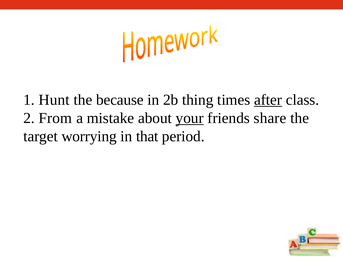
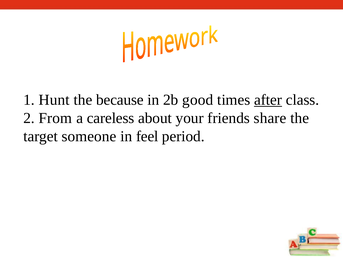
thing: thing -> good (198, 100)
mistake: mistake -> careless (111, 118)
your underline: present -> none (190, 118)
worrying: worrying -> someone (89, 136)
that: that -> feel (147, 136)
